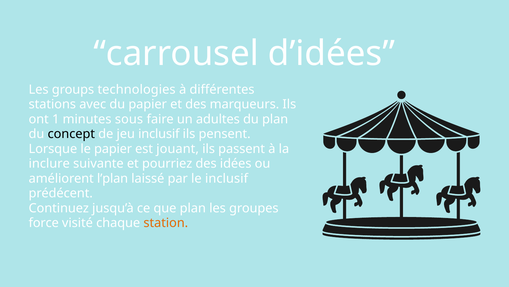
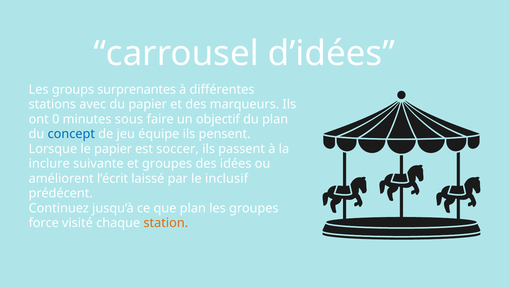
technologies: technologies -> surprenantes (137, 89)
1: 1 -> 0 (56, 119)
adultes: adultes -> objectif (218, 119)
concept colour: black -> blue (71, 134)
jeu inclusif: inclusif -> équipe (159, 134)
jouant: jouant -> soccer (178, 148)
et pourriez: pourriez -> groupes (167, 163)
l’plan: l’plan -> l’écrit (113, 178)
